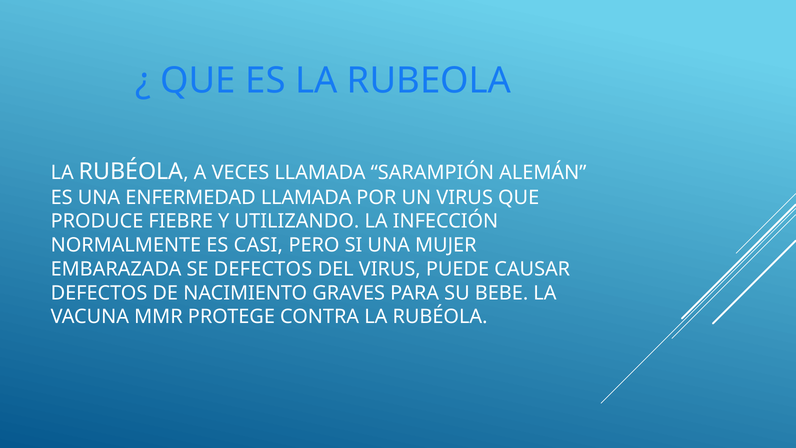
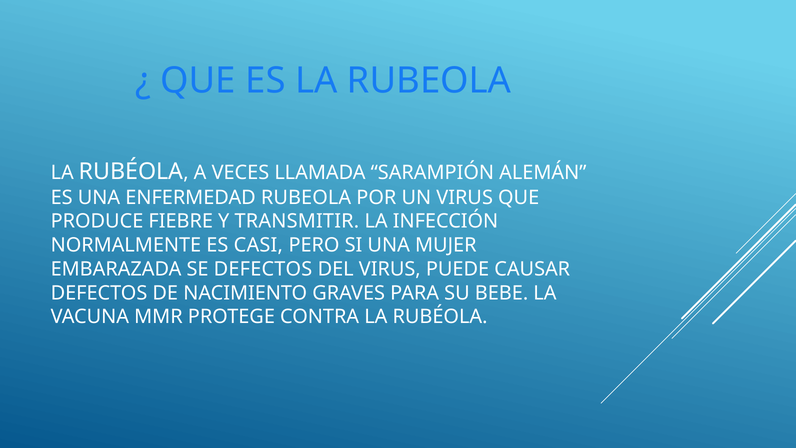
ENFERMEDAD LLAMADA: LLAMADA -> RUBEOLA (306, 197)
UTILIZANDO: UTILIZANDO -> TRANSMITIR (297, 221)
